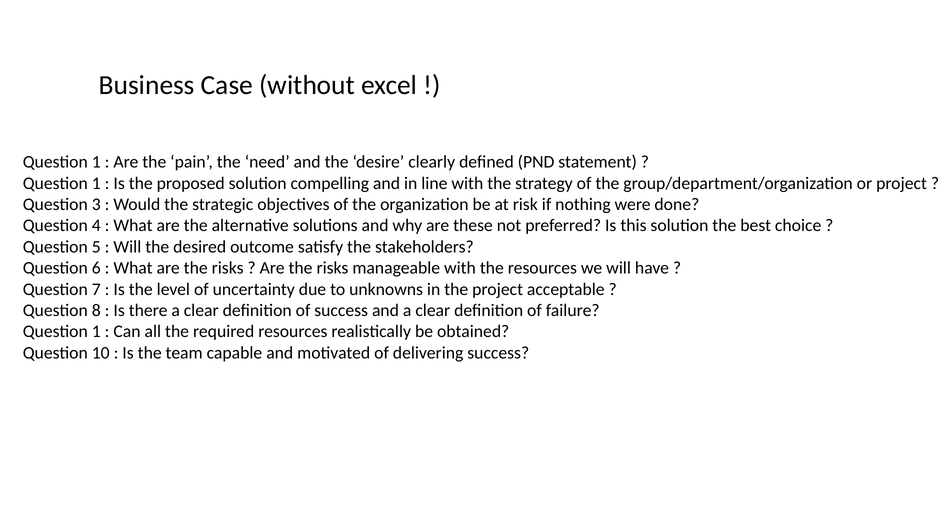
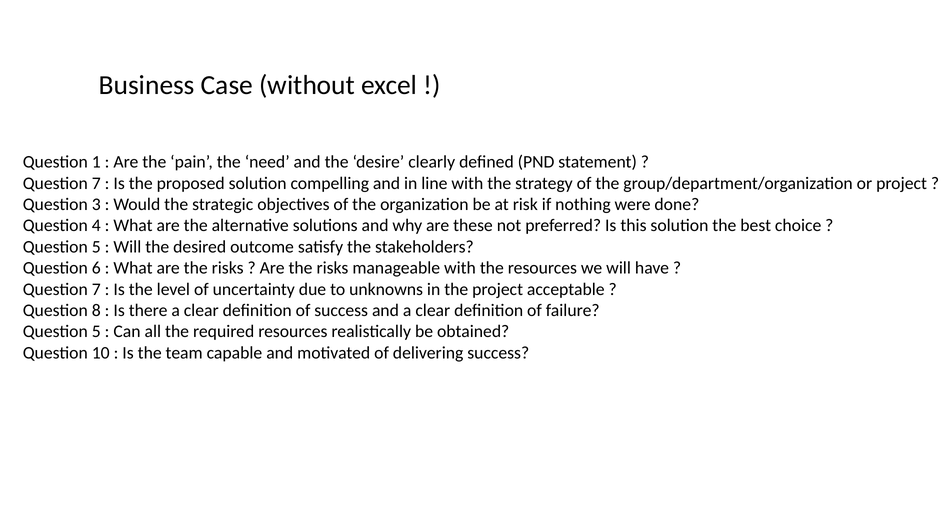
1: 1 -> 7 (96, 183)
1: 1 -> 5 (96, 332)
